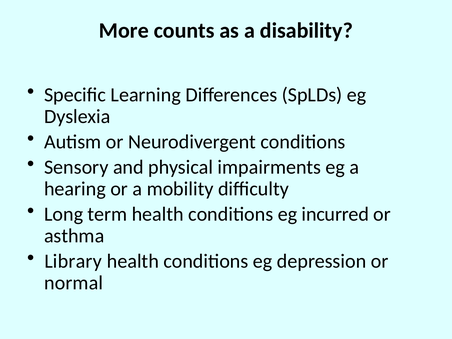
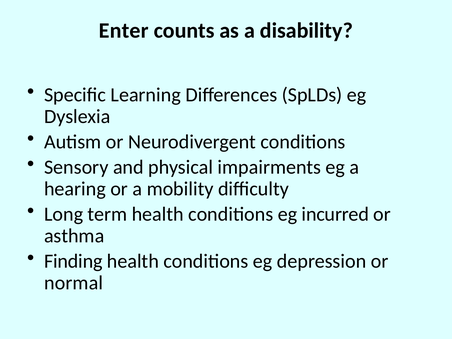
More: More -> Enter (124, 31)
Library: Library -> Finding (73, 261)
